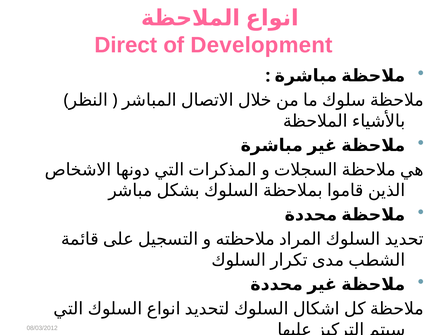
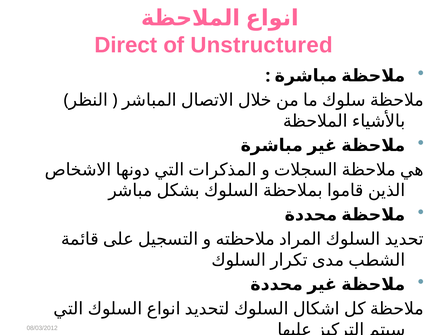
Development: Development -> Unstructured (262, 45)
